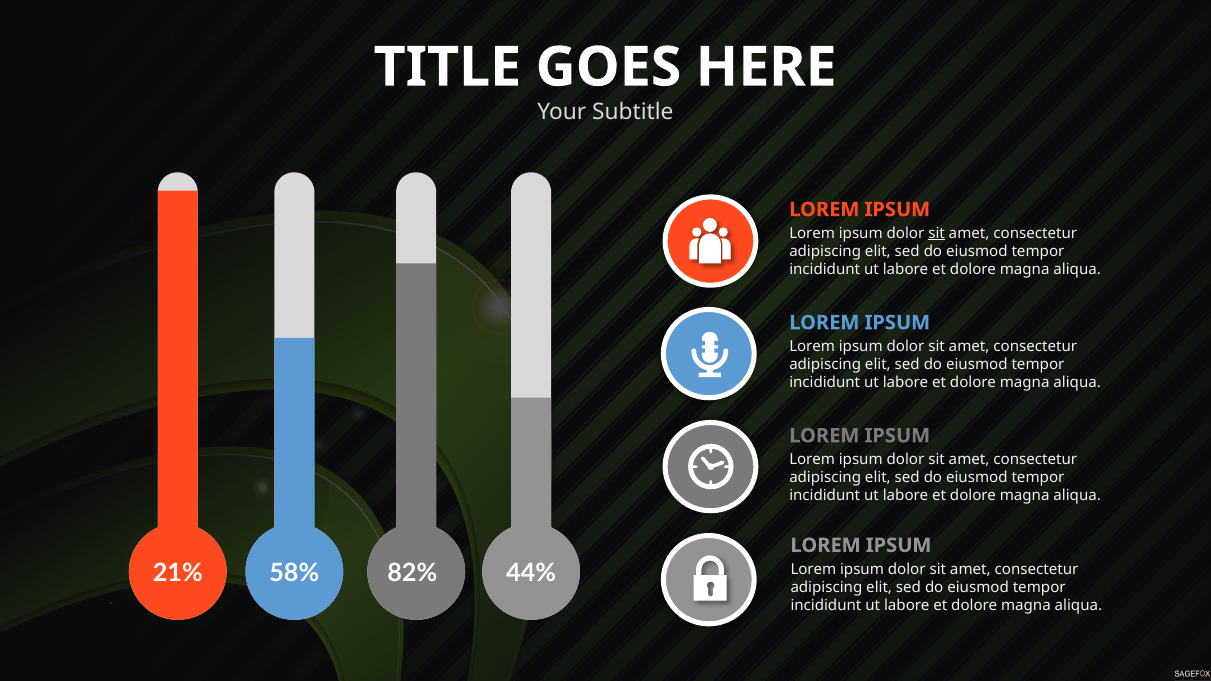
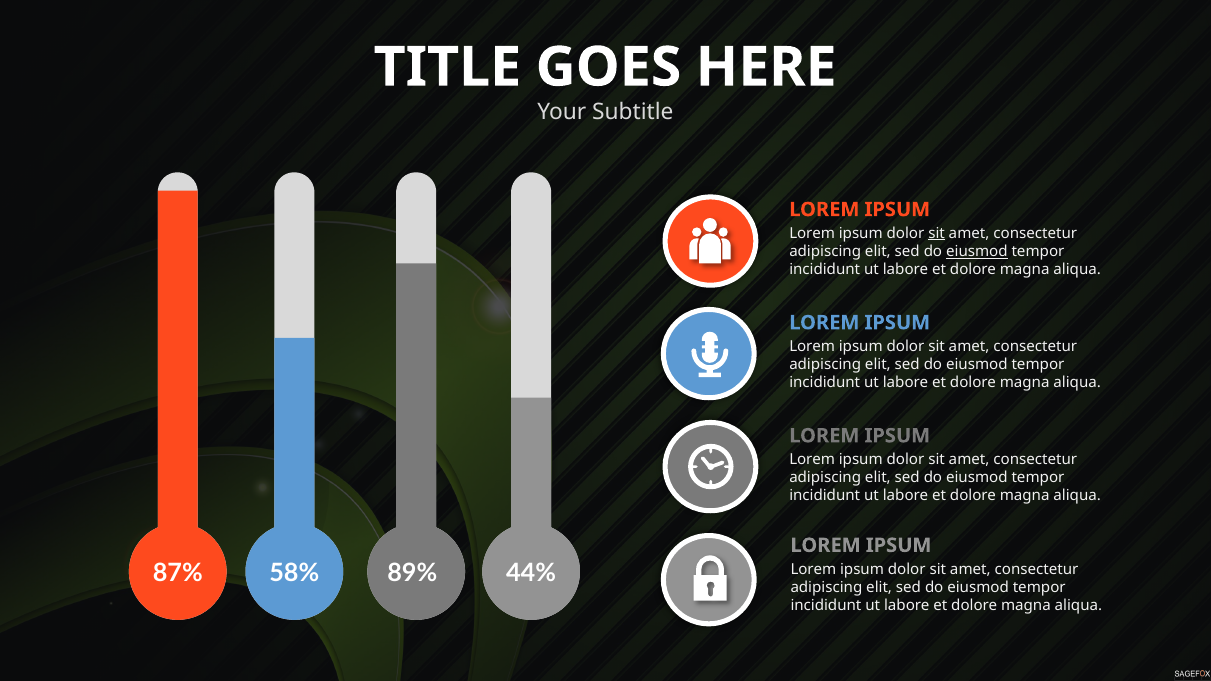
eiusmod underline: none -> present (977, 252)
21%: 21% -> 87% (178, 573)
82%: 82% -> 89% (412, 573)
